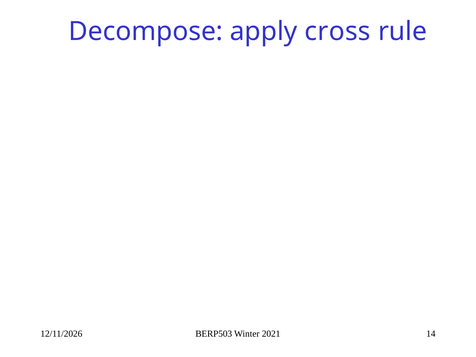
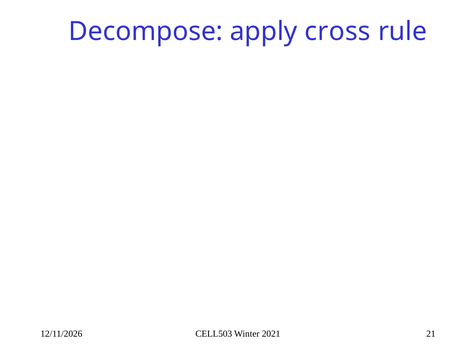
BERP503: BERP503 -> CELL503 (214, 334)
14: 14 -> 21 (431, 334)
